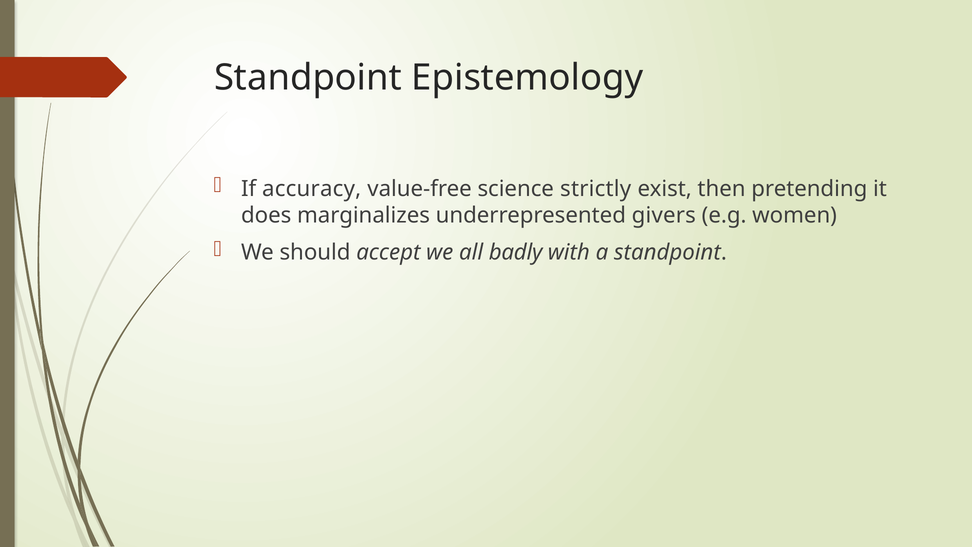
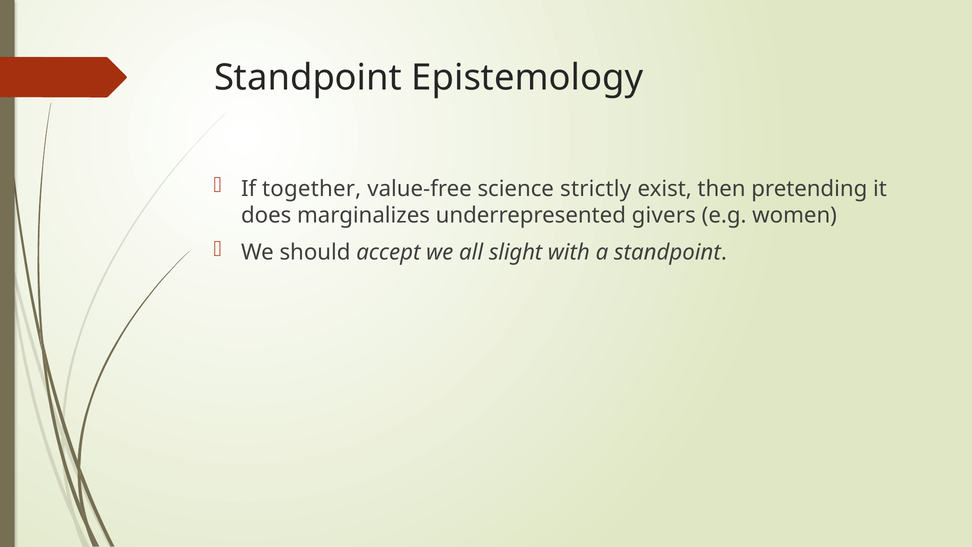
accuracy: accuracy -> together (312, 189)
badly: badly -> slight (516, 252)
